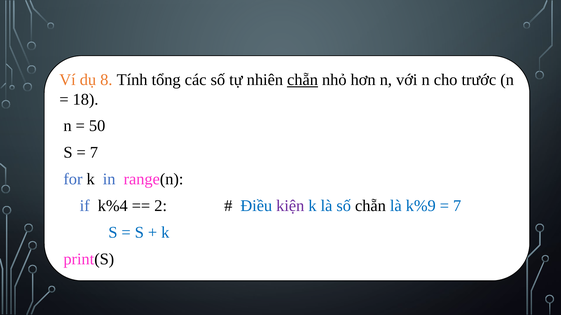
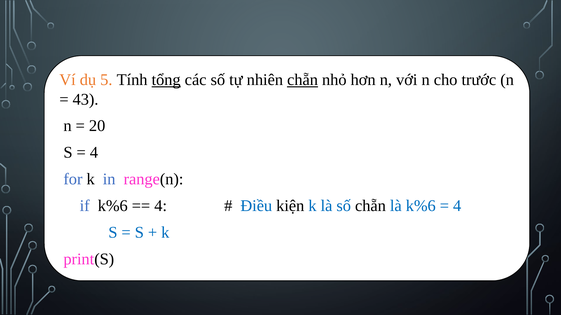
8: 8 -> 5 (106, 80)
tổng underline: none -> present (166, 80)
18: 18 -> 43 (86, 99)
50: 50 -> 20 (97, 126)
7: 7 -> 4 (94, 153)
if k%4: k%4 -> k%6 (113, 206)
2: 2 -> 4 (161, 206)
kiện colour: purple -> black (290, 206)
là k%9: k%9 -> k%6 (421, 206)
7: 7 -> 4 (457, 206)
